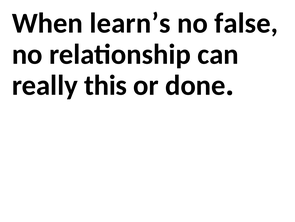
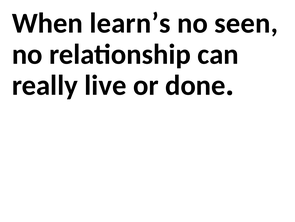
false: false -> seen (246, 23)
this: this -> live (105, 85)
